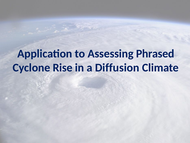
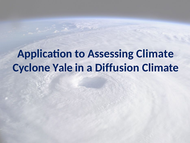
Assessing Phrased: Phrased -> Climate (155, 54)
Rise: Rise -> Yale (63, 67)
